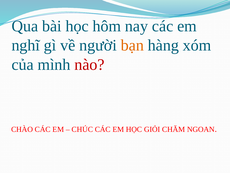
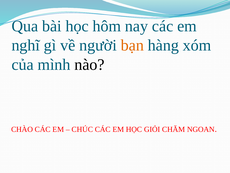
nào colour: red -> black (89, 64)
